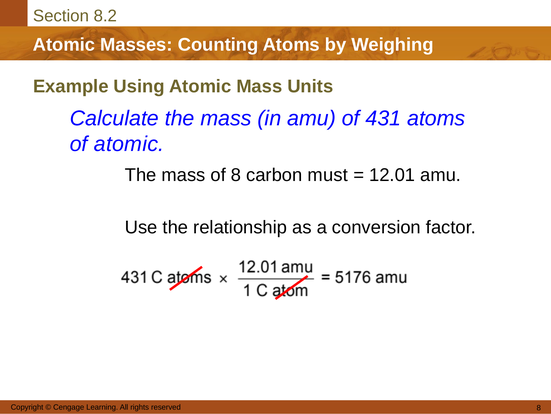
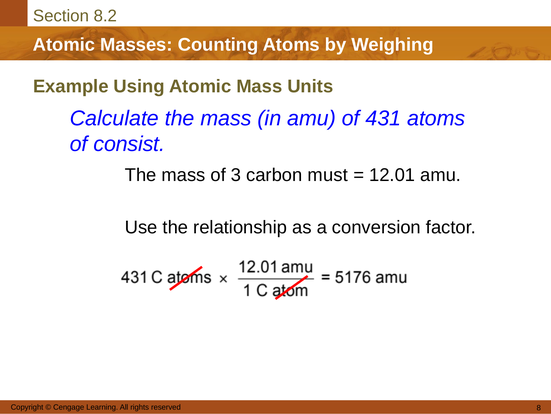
of atomic: atomic -> consist (129, 144)
of 8: 8 -> 3 (236, 175)
